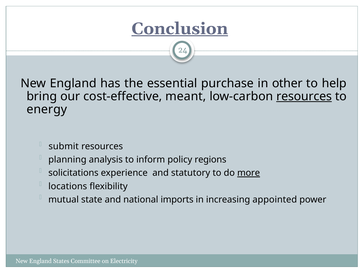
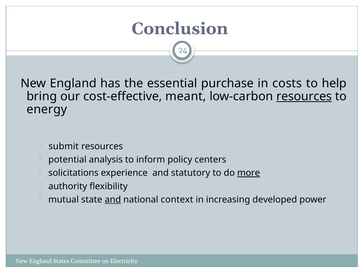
Conclusion underline: present -> none (180, 29)
other: other -> costs (287, 83)
planning: planning -> potential (67, 160)
regions: regions -> centers (210, 160)
locations: locations -> authority (68, 186)
and underline: none -> present (113, 200)
imports: imports -> context (177, 200)
appointed: appointed -> developed (275, 200)
